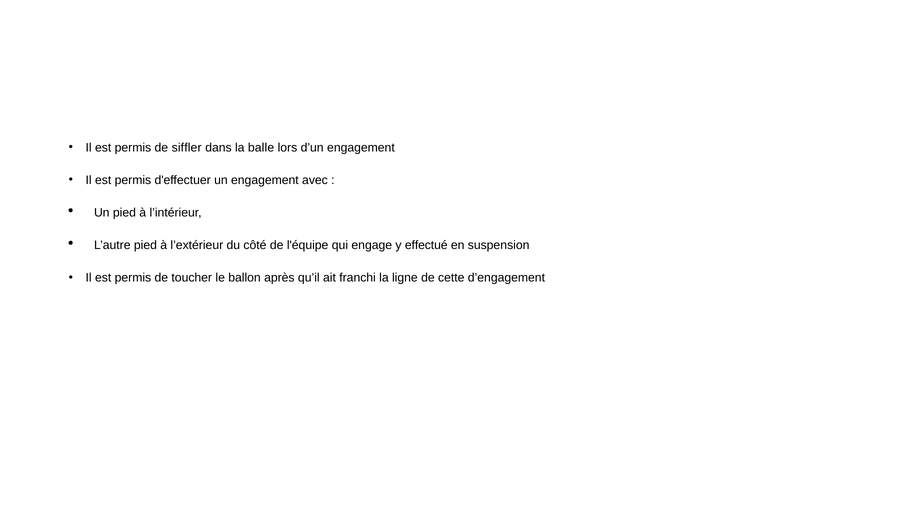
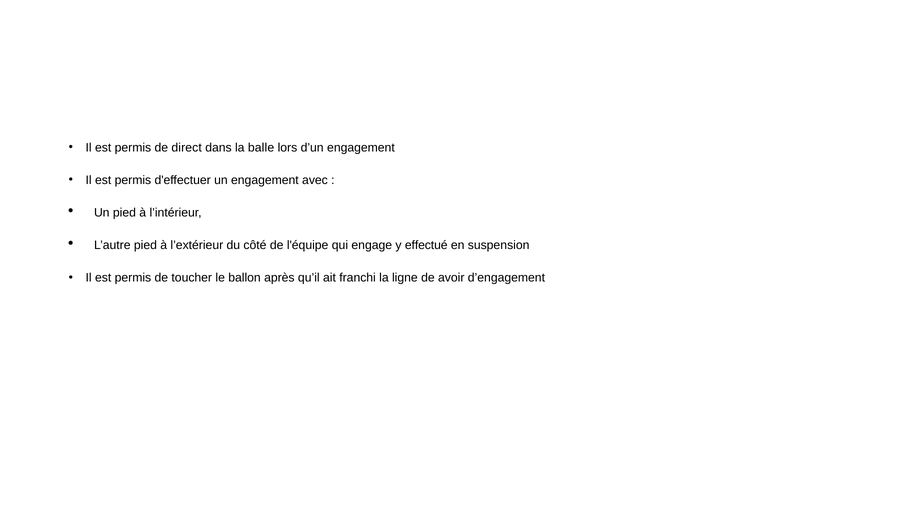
siffler: siffler -> direct (187, 147)
cette: cette -> avoir (451, 278)
